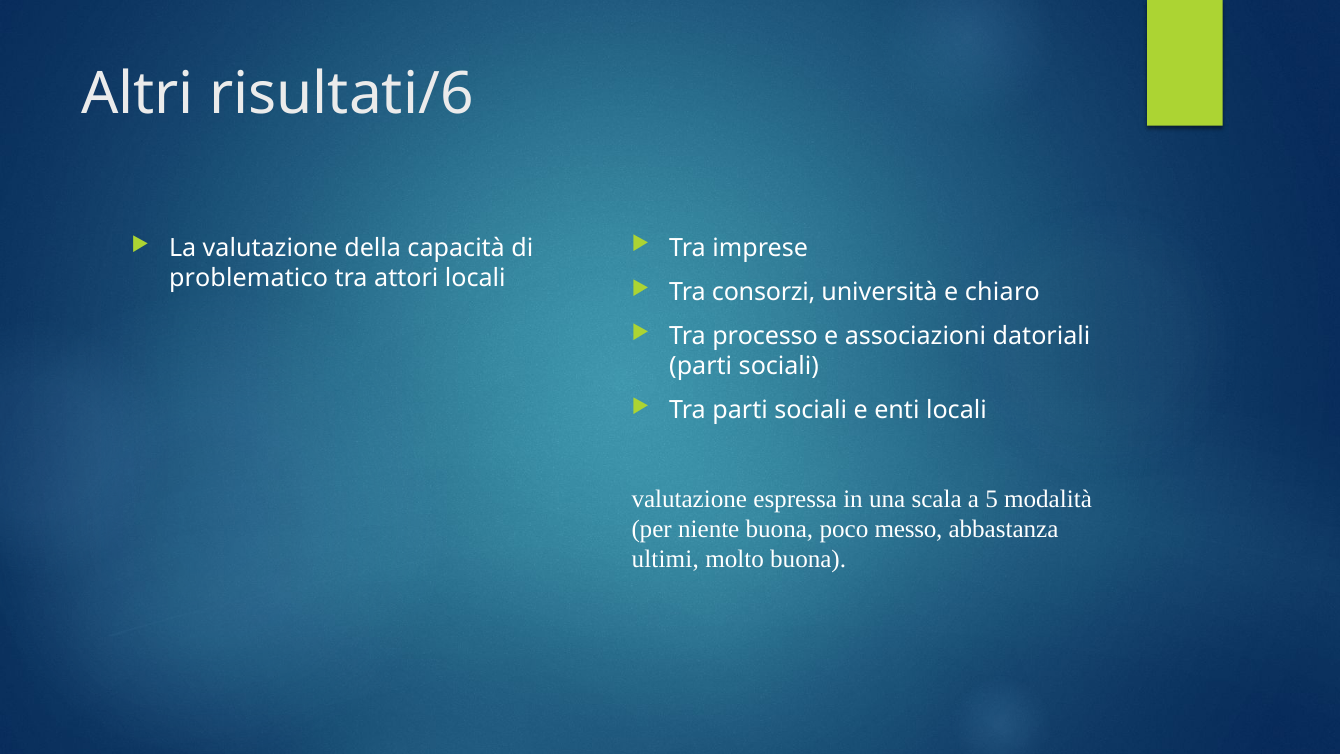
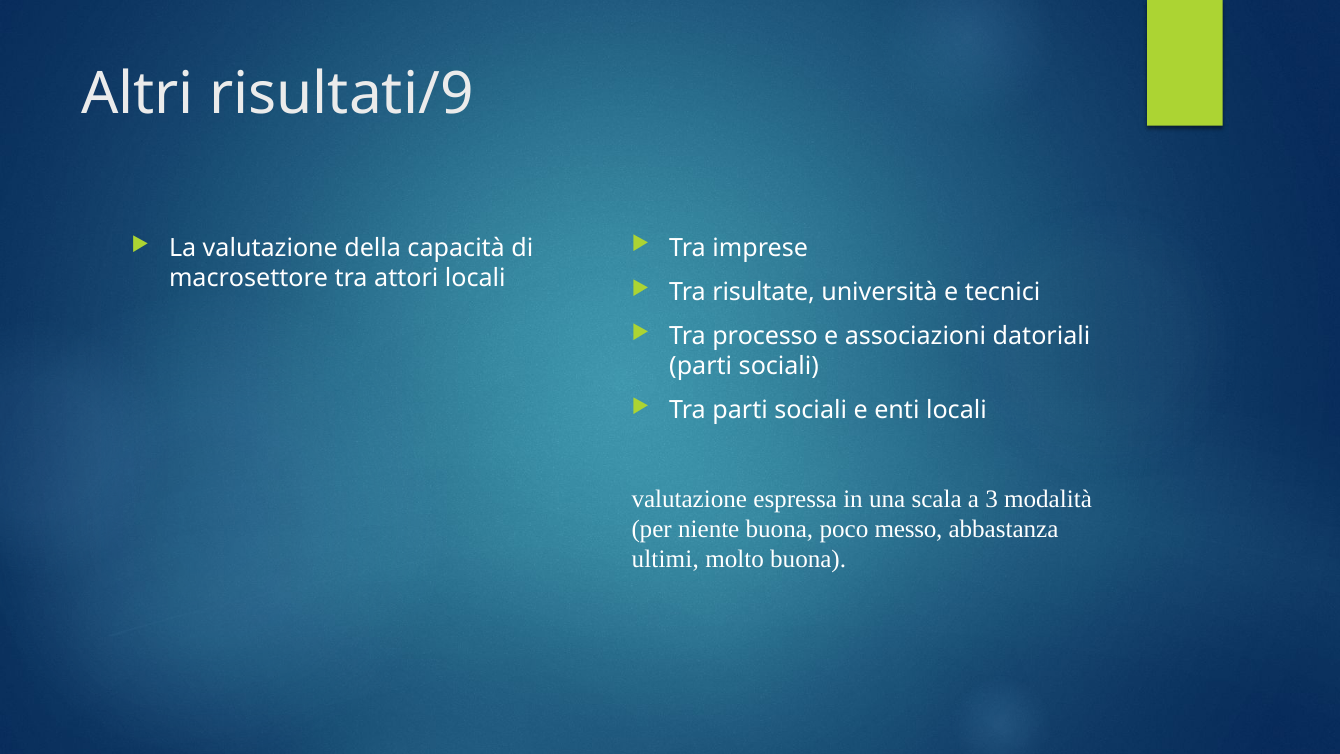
risultati/6: risultati/6 -> risultati/9 (341, 94)
problematico: problematico -> macrosettore (249, 278)
consorzi: consorzi -> risultate (764, 292)
chiaro: chiaro -> tecnici (1003, 292)
5: 5 -> 3 (992, 499)
